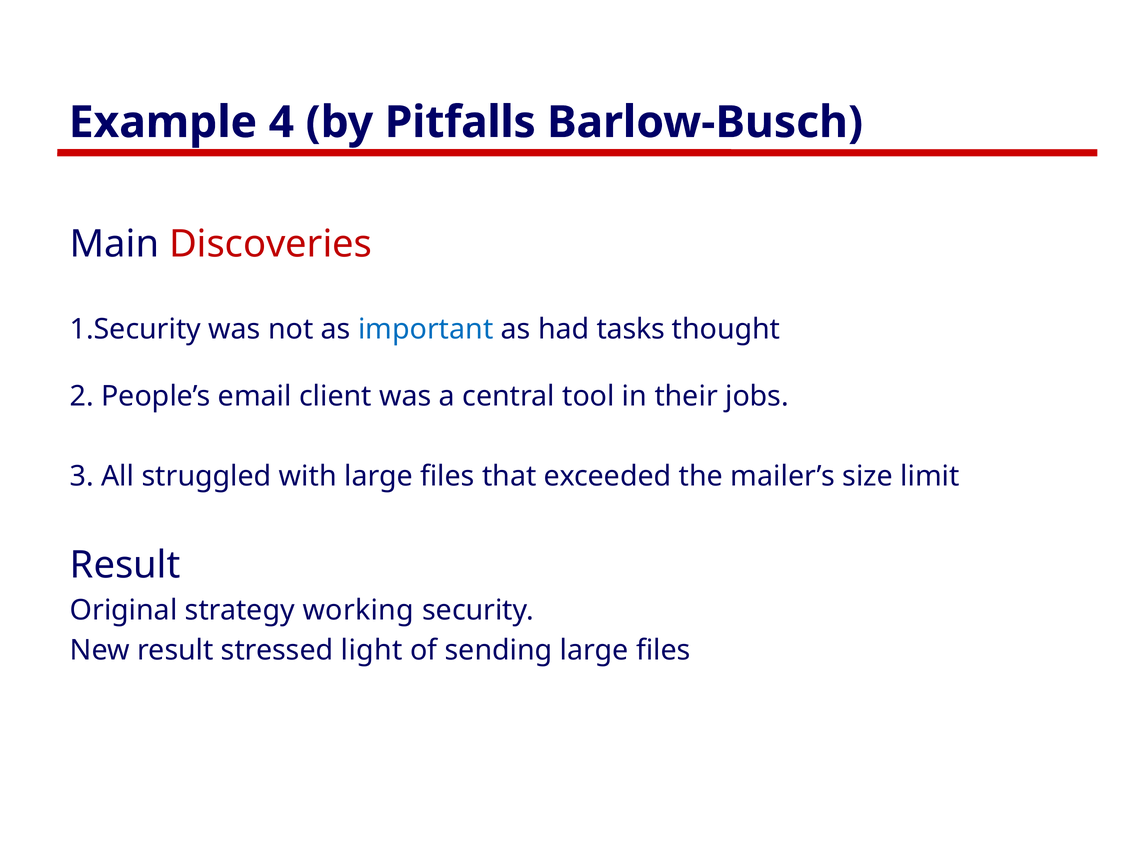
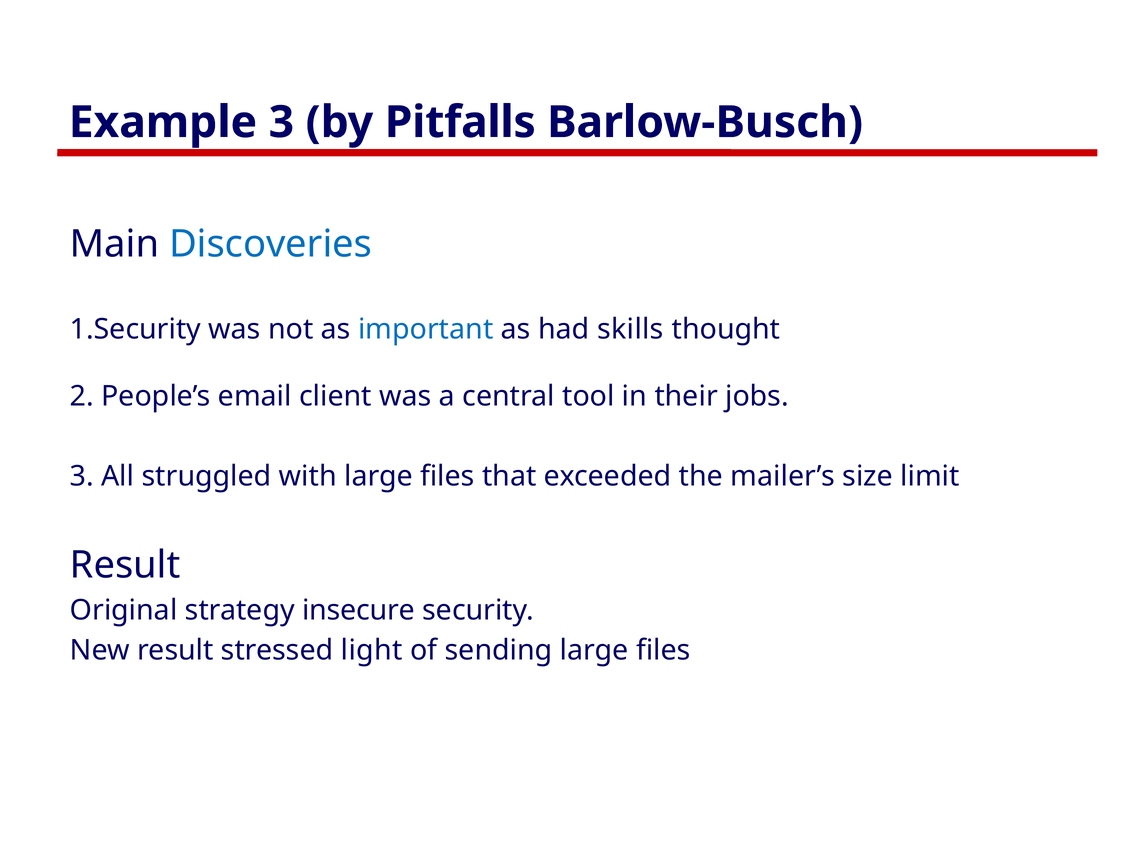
Example 4: 4 -> 3 (281, 122)
Discoveries colour: red -> blue (271, 244)
tasks: tasks -> skills (630, 329)
working: working -> insecure (359, 610)
